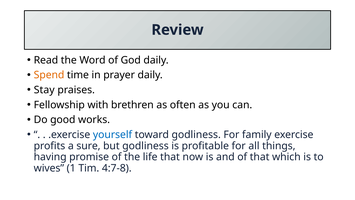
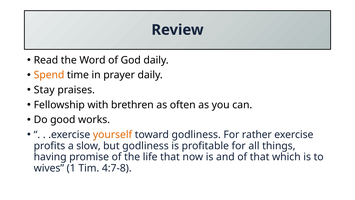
yourself colour: blue -> orange (113, 134)
family: family -> rather (257, 134)
sure: sure -> slow (89, 146)
